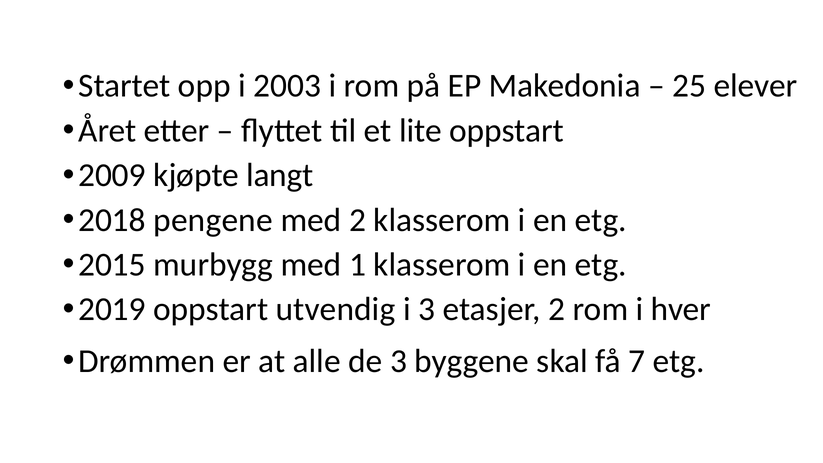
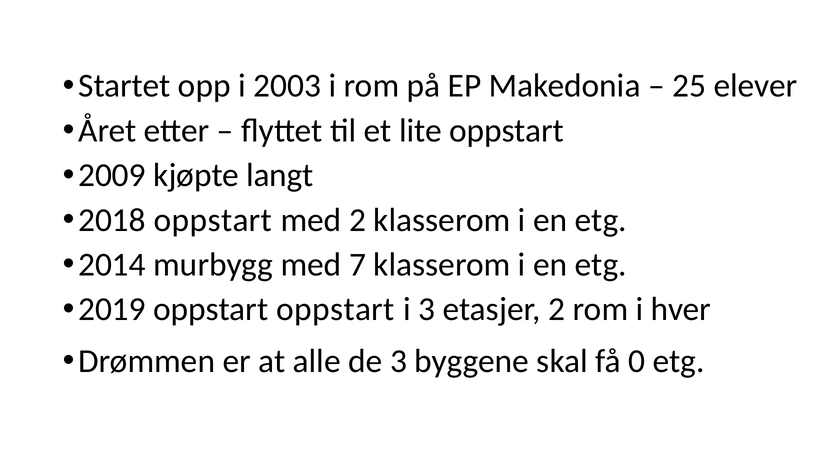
2018 pengene: pengene -> oppstart (213, 220)
2015: 2015 -> 2014 (112, 265)
1: 1 -> 7 (357, 265)
oppstart utvendig: utvendig -> oppstart (336, 309)
7: 7 -> 0 (637, 361)
